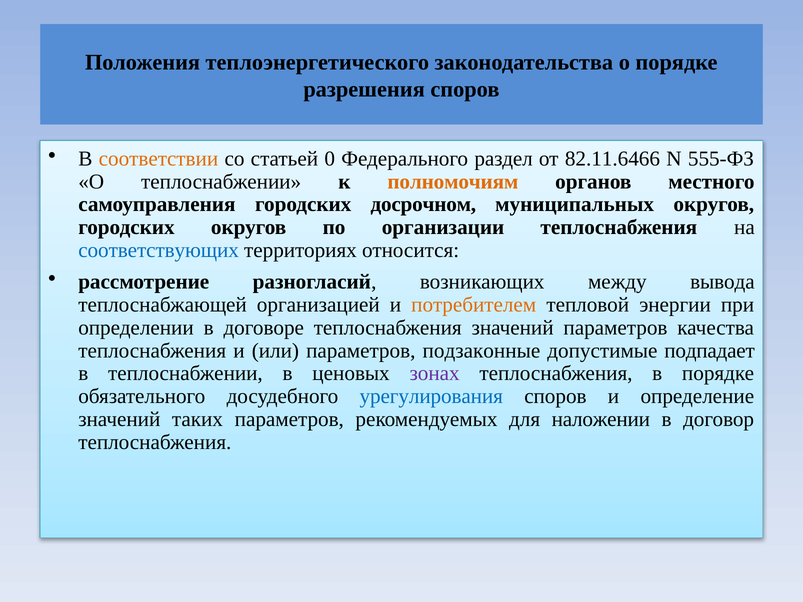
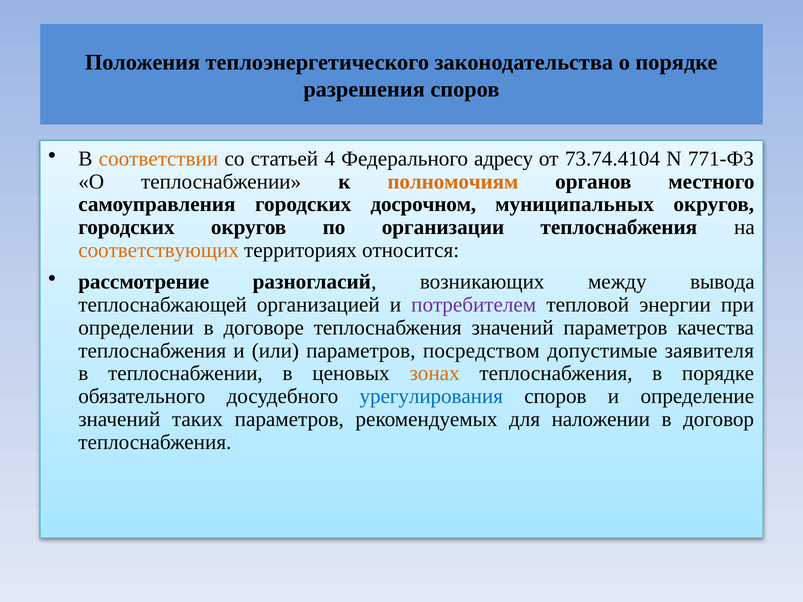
0: 0 -> 4 (330, 159)
раздел: раздел -> адресу (504, 159)
82.11.6466: 82.11.6466 -> 73.74.4104 (612, 159)
555-ФЗ: 555-ФЗ -> 771-ФЗ (721, 159)
соответствующих colour: blue -> orange (159, 250)
потребителем colour: orange -> purple (474, 305)
подзаконные: подзаконные -> посредством (481, 351)
подпадает: подпадает -> заявителя (709, 351)
зонах colour: purple -> orange (435, 374)
